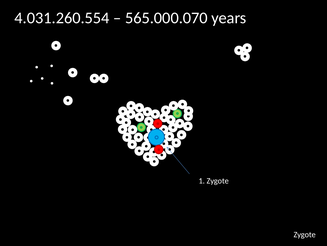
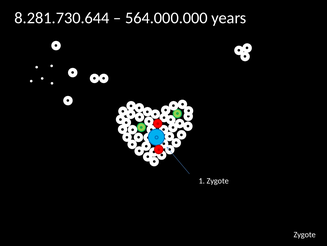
4.031.260.554: 4.031.260.554 -> 8.281.730.644 (62, 18)
565.000.070: 565.000.070 -> 564.000.000 (166, 18)
